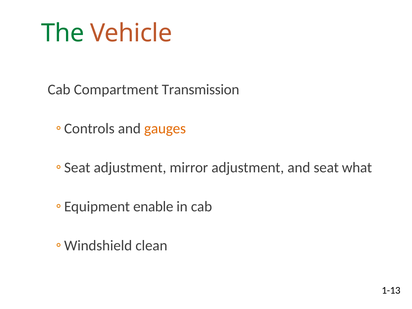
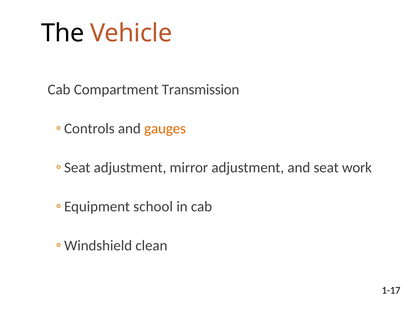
The colour: green -> black (63, 33)
what: what -> work (357, 168)
enable: enable -> school (153, 207)
1-13: 1-13 -> 1-17 (391, 290)
